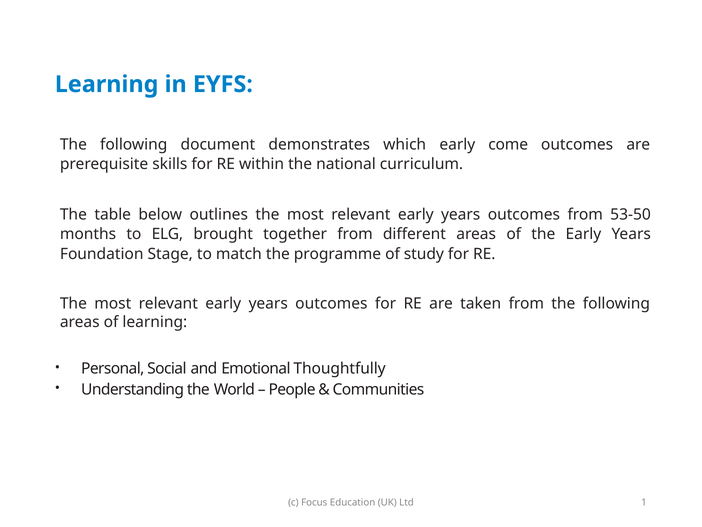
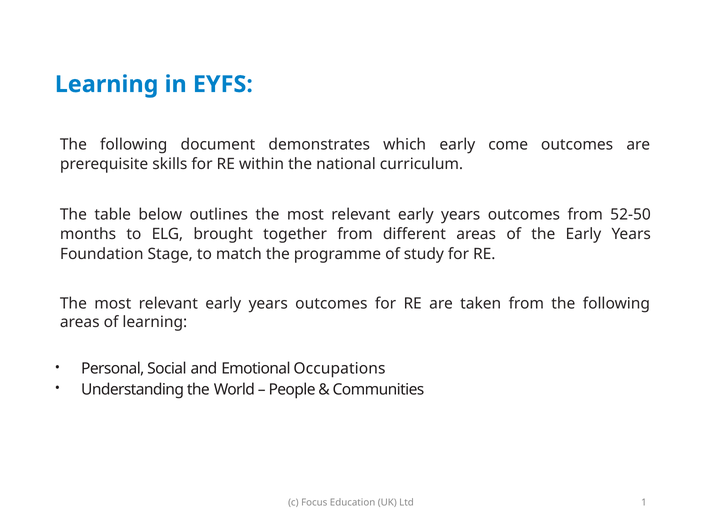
53-50: 53-50 -> 52-50 (631, 214)
Thoughtfully: Thoughtfully -> Occupations (339, 368)
